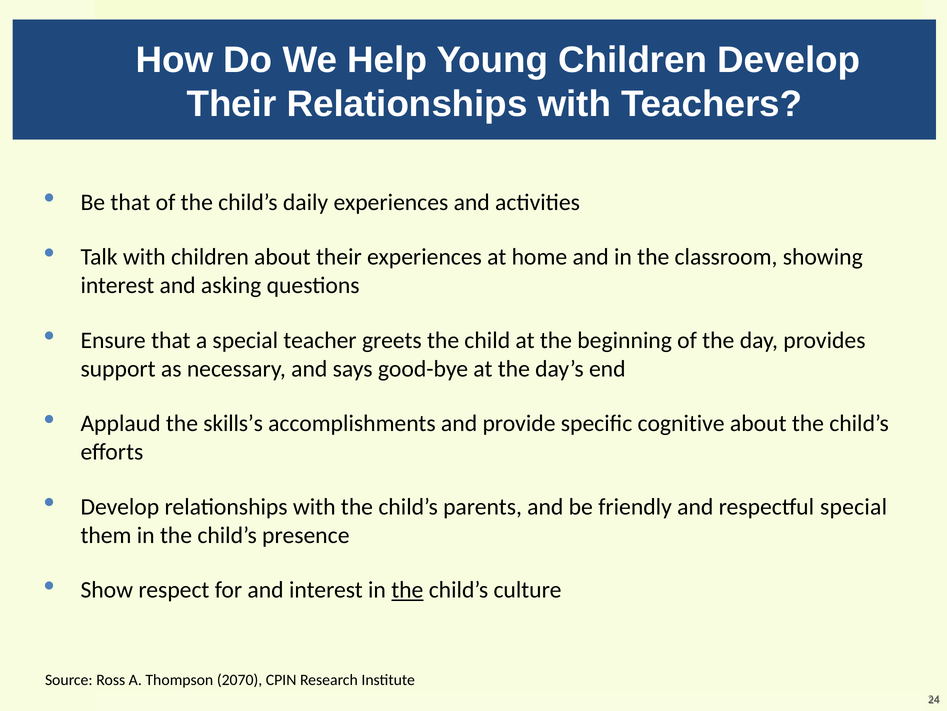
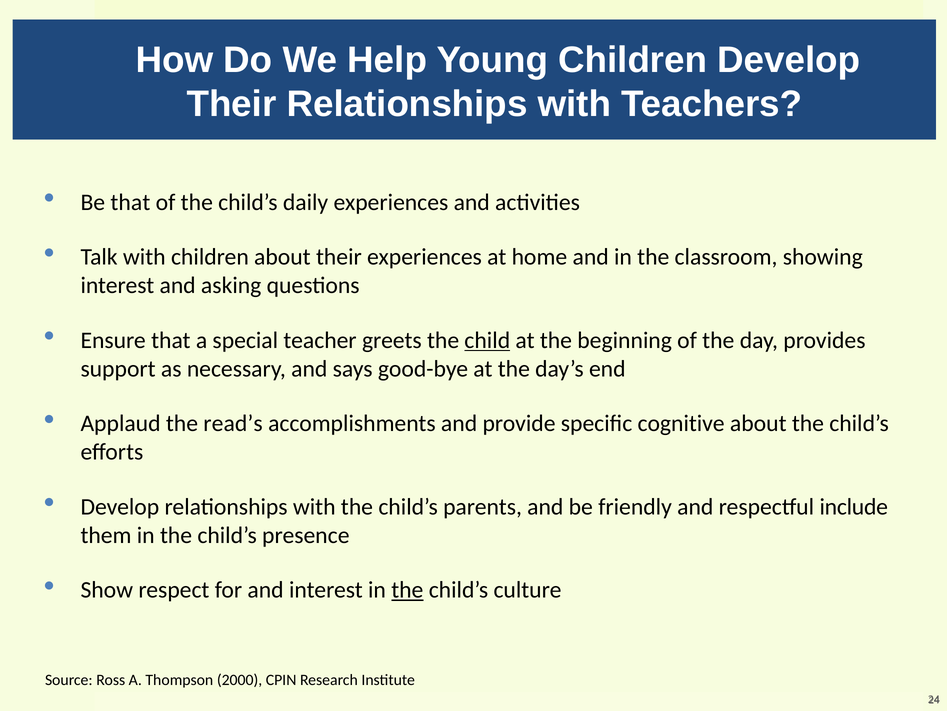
child underline: none -> present (487, 340)
skills’s: skills’s -> read’s (233, 423)
respectful special: special -> include (854, 506)
2070: 2070 -> 2000 (240, 679)
